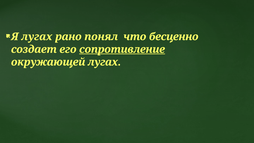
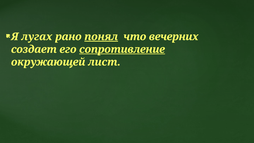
понял underline: none -> present (101, 37)
бесценно: бесценно -> вечерних (174, 37)
окружающей лугах: лугах -> лист (104, 62)
